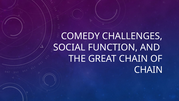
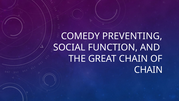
CHALLENGES: CHALLENGES -> PREVENTING (132, 36)
